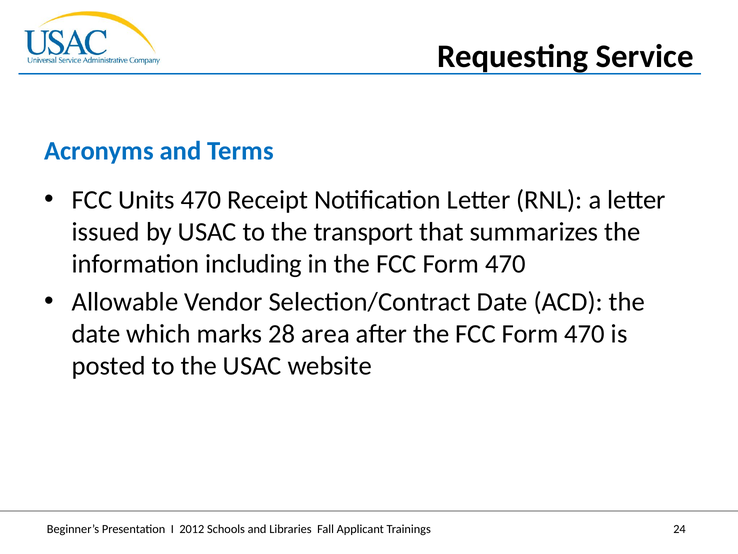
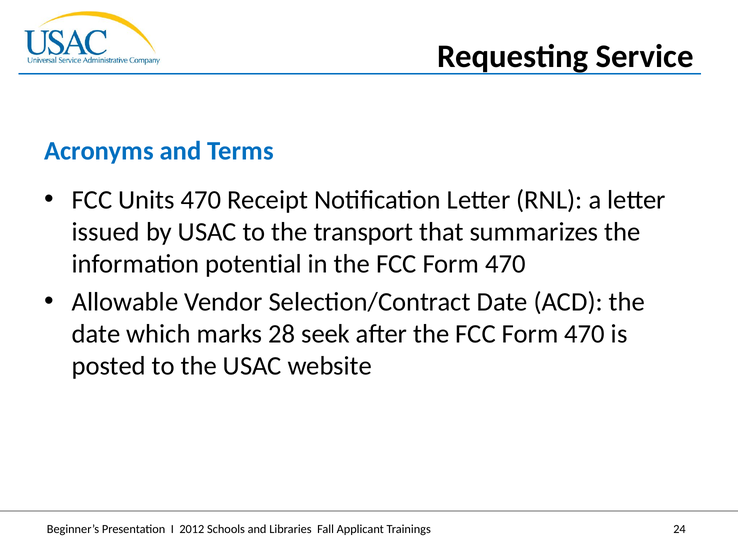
including: including -> potential (254, 264)
area: area -> seek (326, 334)
